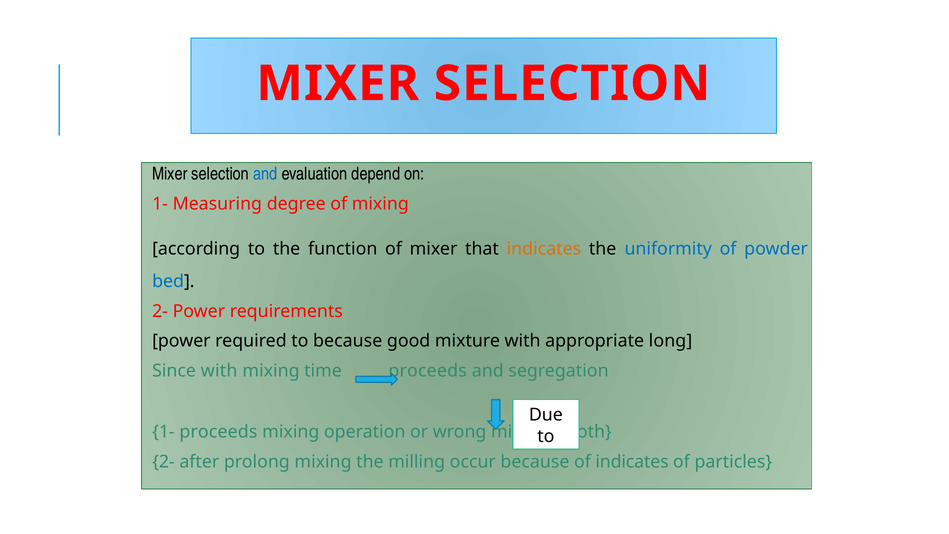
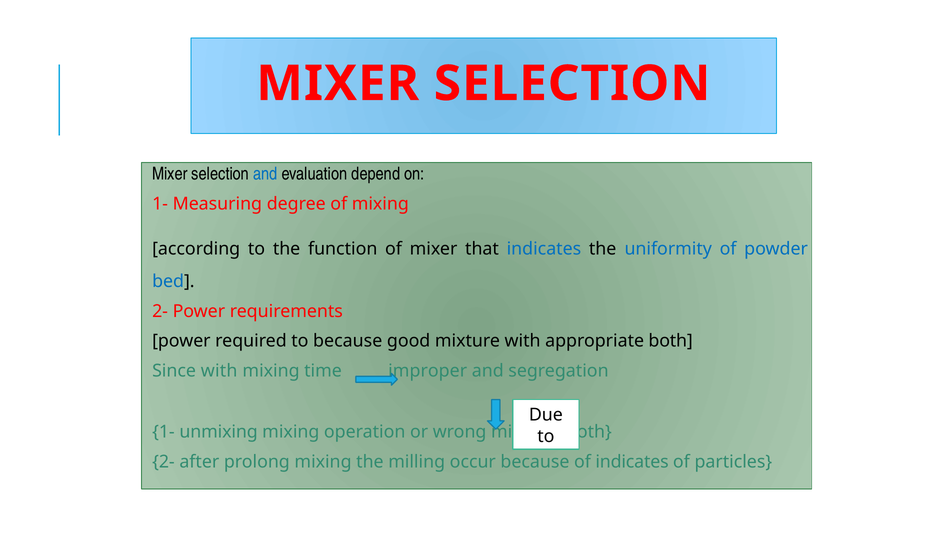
indicates colour: orange -> blue (544, 249)
appropriate long: long -> both (671, 341)
time proceeds: proceeds -> improper (428, 371)
1- proceeds: proceeds -> unmixing (219, 432)
